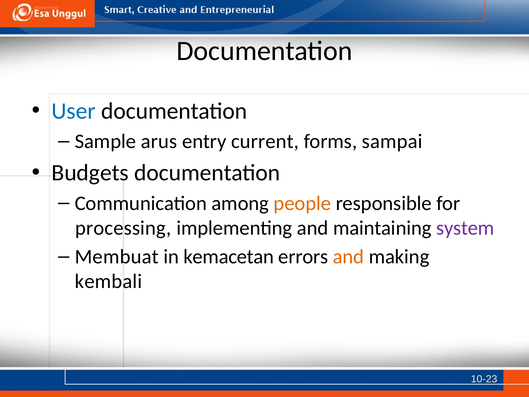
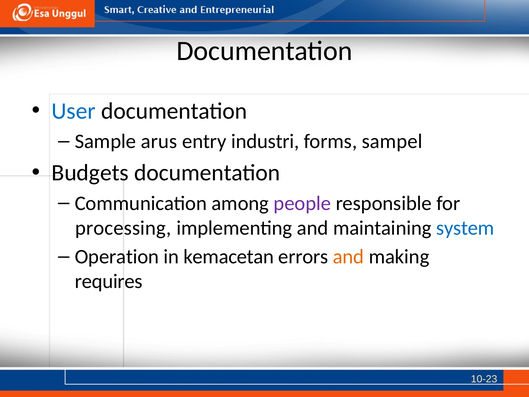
current: current -> industri (265, 141)
sampai: sampai -> sampel (392, 141)
people colour: orange -> purple (302, 203)
system colour: purple -> blue (465, 228)
Membuat: Membuat -> Operation (117, 257)
kembali: kembali -> requires (109, 281)
